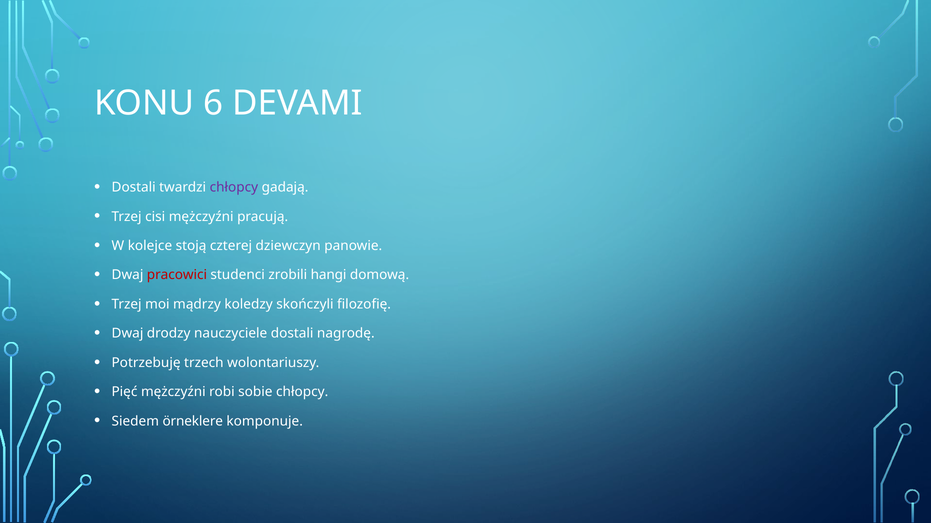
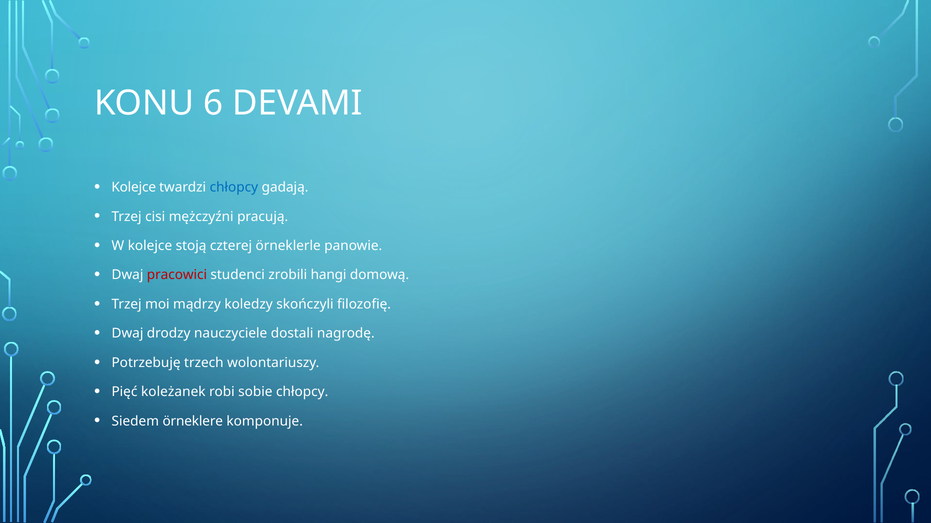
Dostali: Dostali -> Kolejce (134, 188)
chłopcy colour: purple -> blue (234, 188)
dziewczyn: dziewczyn -> örneklerle (288, 246)
Pięć mężczyźni: mężczyźni -> koleżanek (173, 392)
